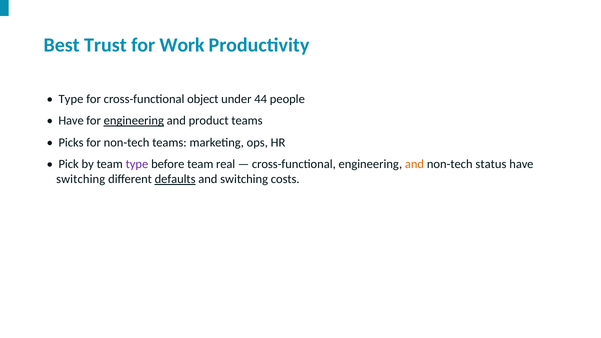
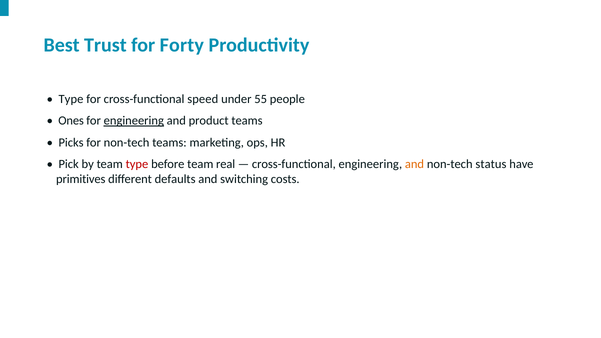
Work: Work -> Forty (182, 45)
object: object -> speed (203, 99)
44: 44 -> 55 (261, 99)
Have: Have -> Ones (71, 121)
type colour: purple -> red (137, 164)
switching: switching -> primitives (81, 179)
defaults underline: present -> none (175, 179)
